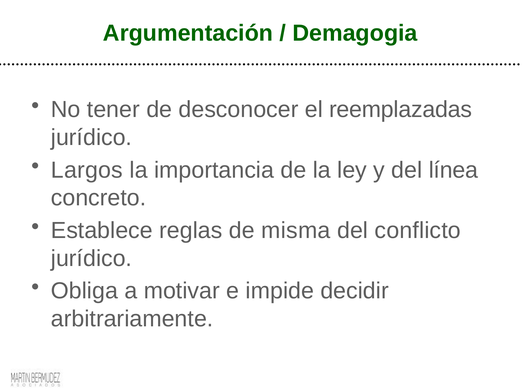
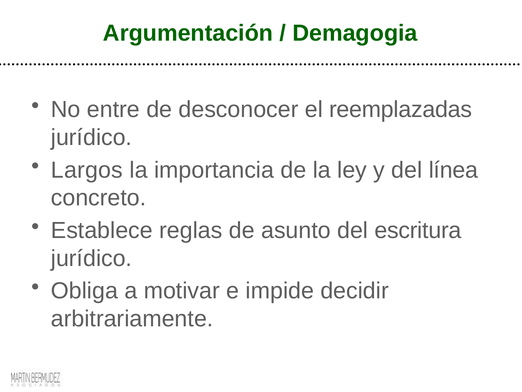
tener: tener -> entre (113, 110)
misma: misma -> asunto (296, 230)
conflicto: conflicto -> escritura (418, 230)
